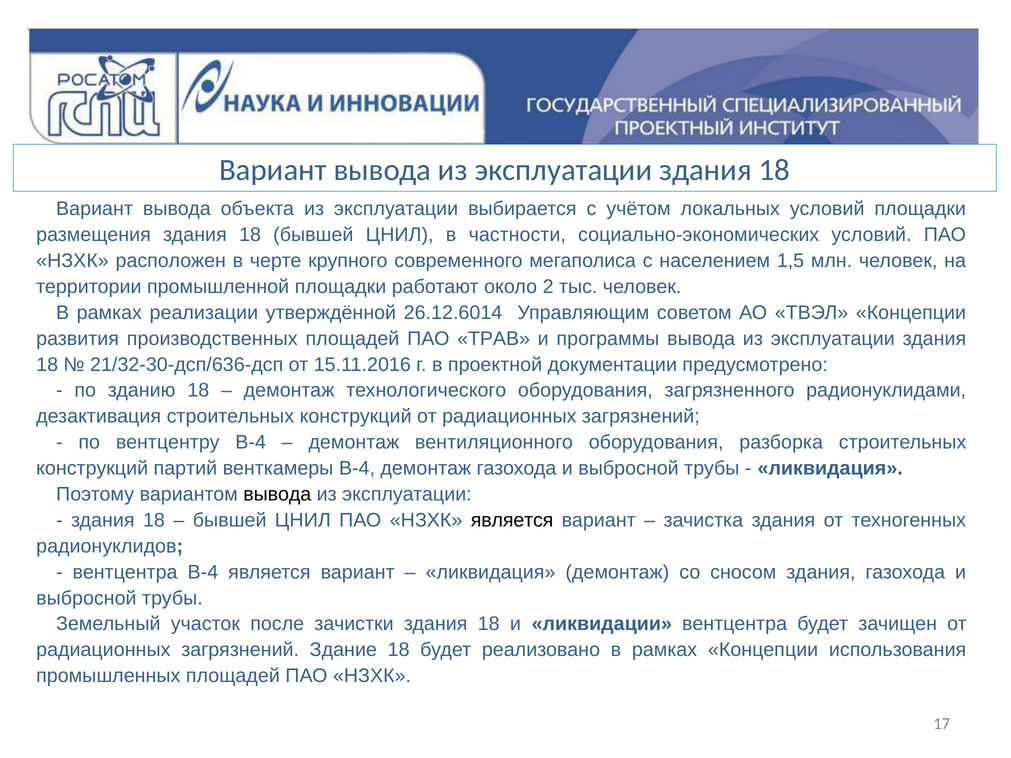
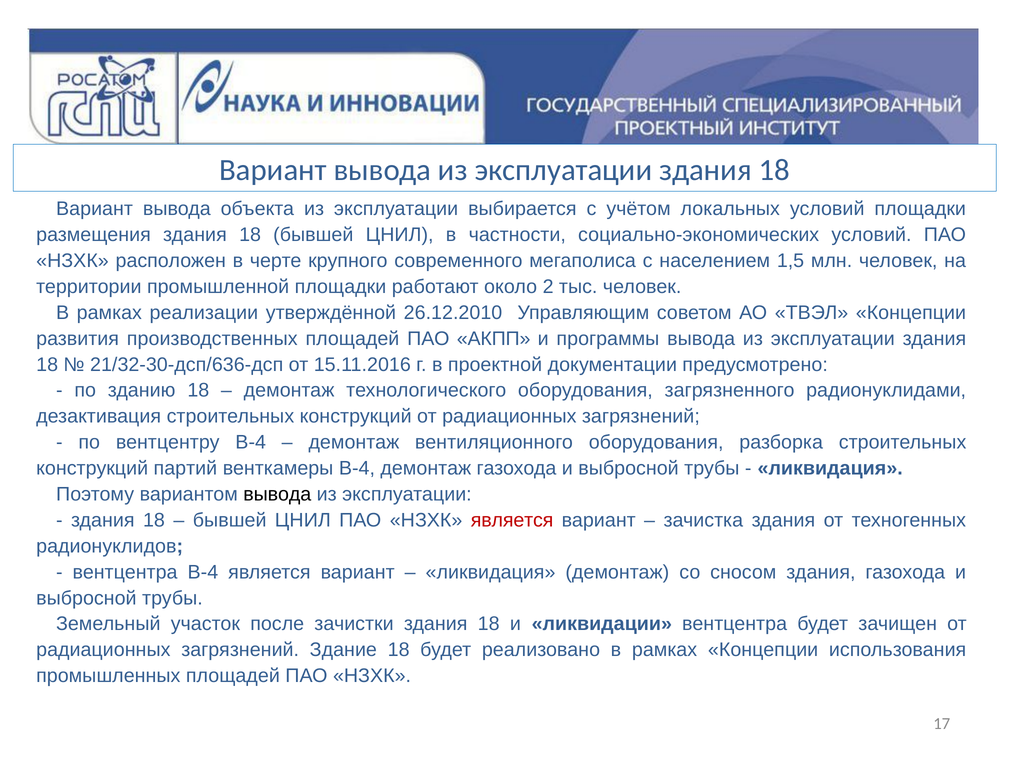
26.12.6014: 26.12.6014 -> 26.12.2010 (453, 313)
ТРАВ: ТРАВ -> АКПП (494, 339)
является colour: black -> red (512, 520)
